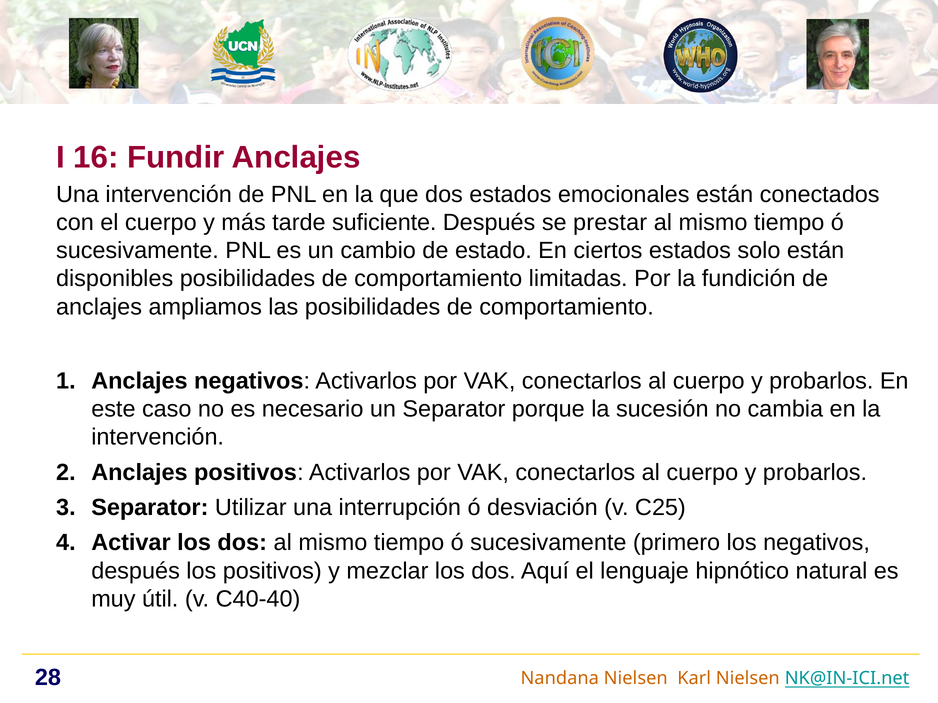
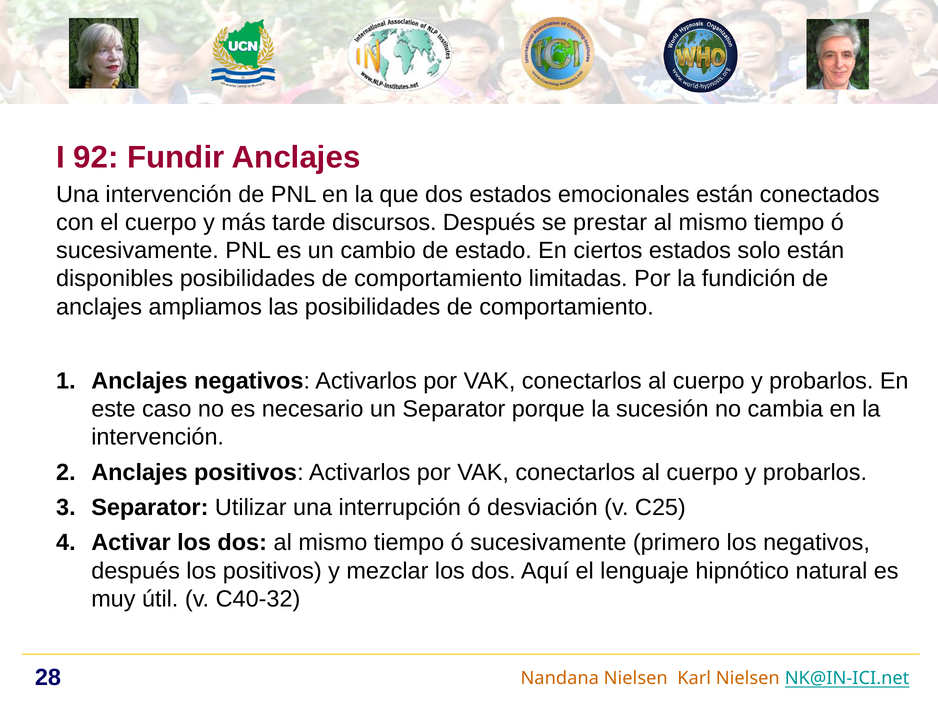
16: 16 -> 92 (96, 157)
suficiente: suficiente -> discursos (384, 223)
C40-40: C40-40 -> C40-32 (258, 599)
